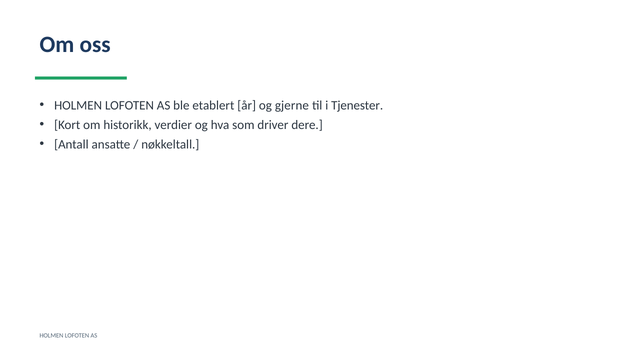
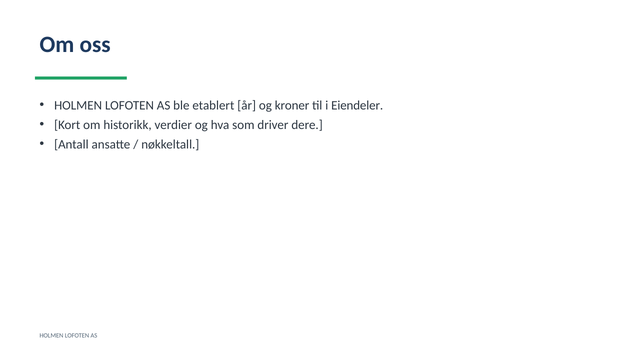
gjerne: gjerne -> kroner (292, 105)
Tjenester: Tjenester -> Eiendeler (357, 105)
